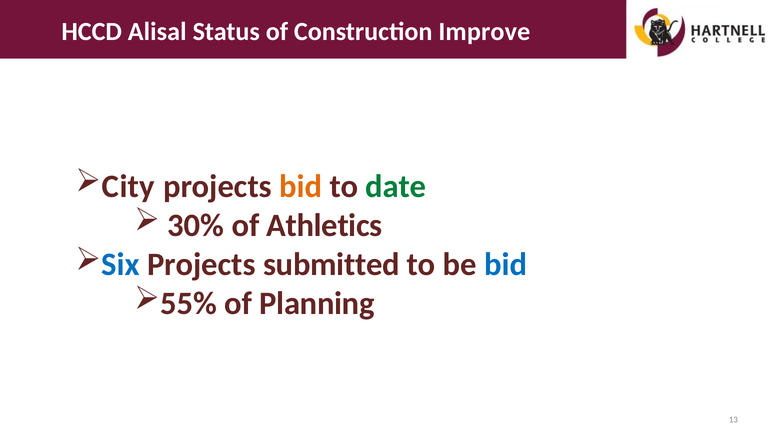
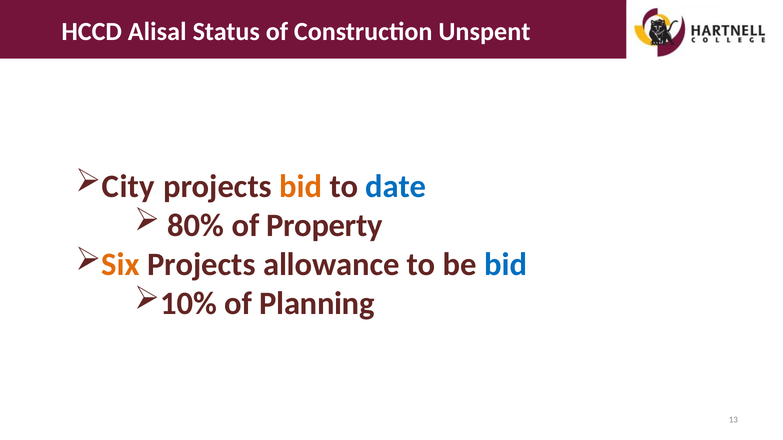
Improve: Improve -> Unspent (484, 32)
date colour: green -> blue (396, 187)
30%: 30% -> 80% (196, 226)
Athletics: Athletics -> Property (324, 226)
Six colour: blue -> orange (121, 265)
submitted: submitted -> allowance (331, 265)
55%: 55% -> 10% (188, 304)
